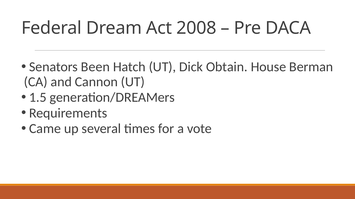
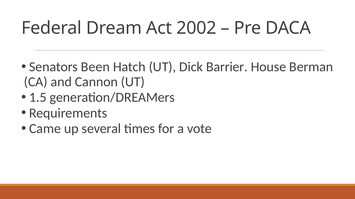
2008: 2008 -> 2002 (196, 28)
Obtain: Obtain -> Barrier (227, 67)
